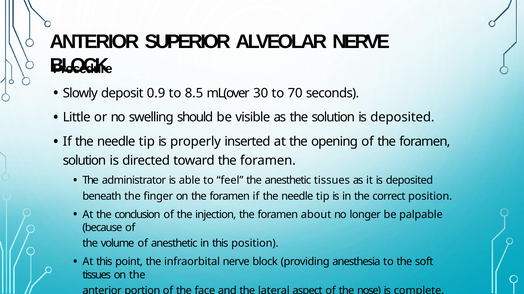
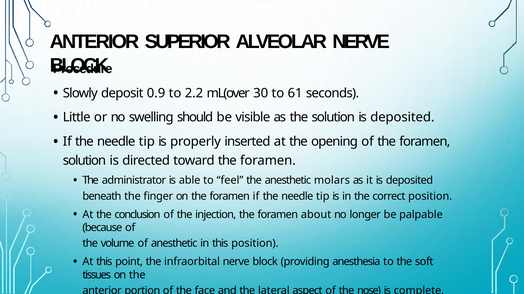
8.5: 8.5 -> 2.2 (194, 93)
70: 70 -> 61 (295, 93)
anesthetic tissues: tissues -> molars (332, 181)
